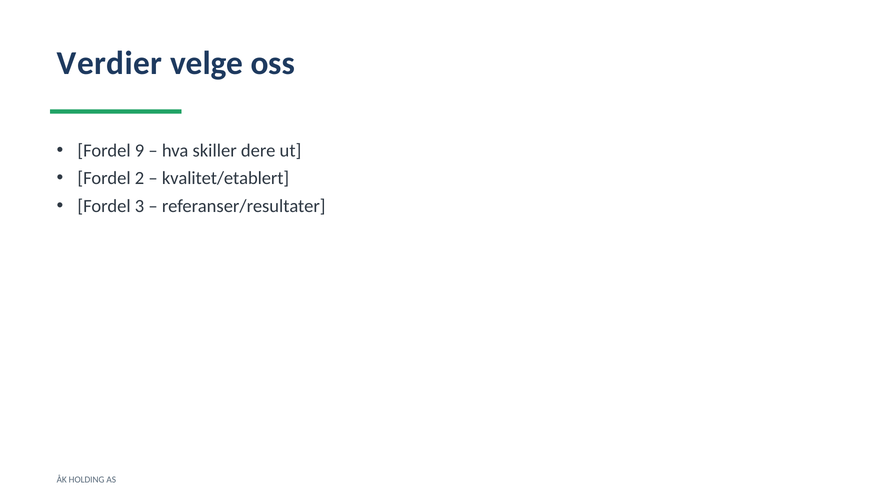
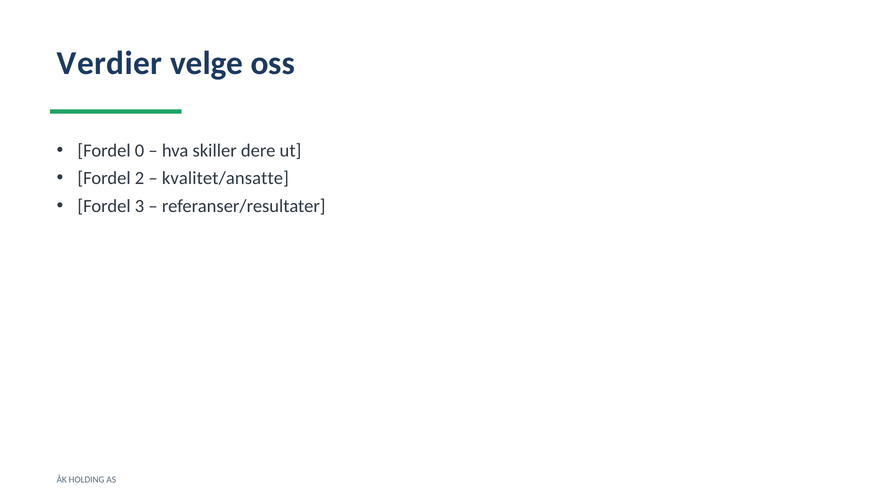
9: 9 -> 0 (140, 151)
kvalitet/etablert: kvalitet/etablert -> kvalitet/ansatte (225, 179)
